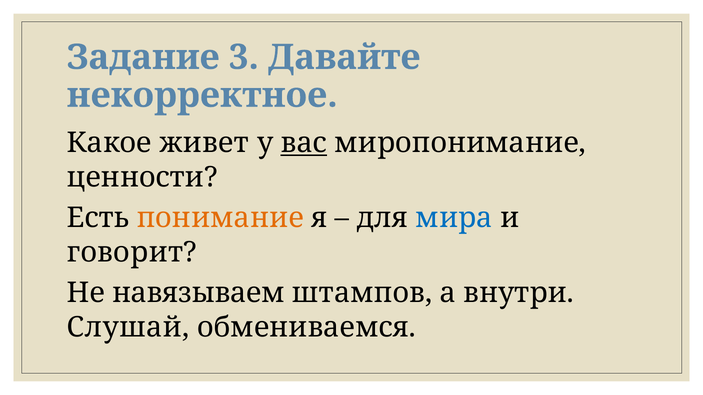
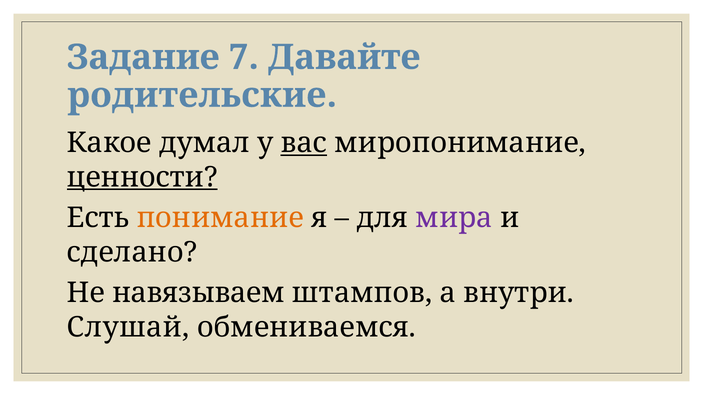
3: 3 -> 7 (244, 57)
некорректное: некорректное -> родительские (202, 95)
живет: живет -> думал (204, 143)
ценности underline: none -> present (142, 177)
мира colour: blue -> purple (454, 218)
говорит: говорит -> сделано (132, 252)
